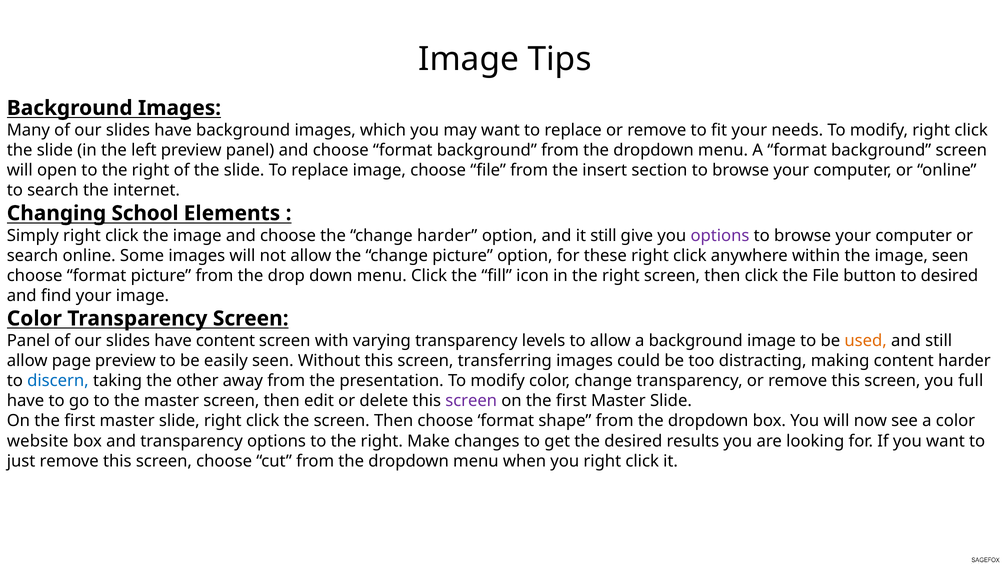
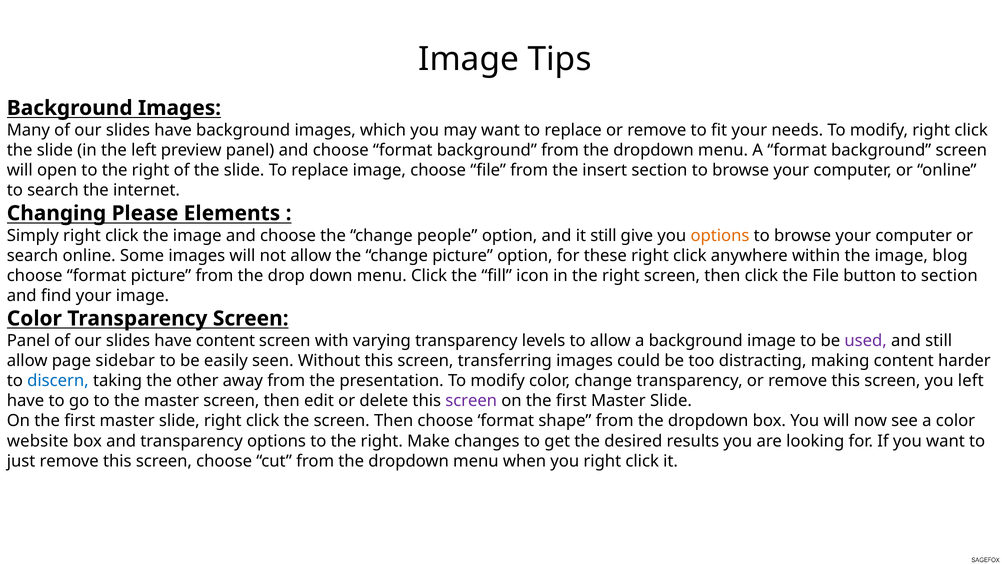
School: School -> Please (145, 213)
change harder: harder -> people (447, 235)
options colour: purple -> orange (720, 235)
image seen: seen -> blog (950, 255)
to desired: desired -> section (949, 275)
used colour: orange -> purple (866, 341)
page preview: preview -> sidebar (125, 361)
you full: full -> left (971, 381)
